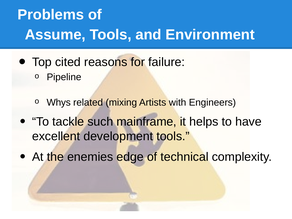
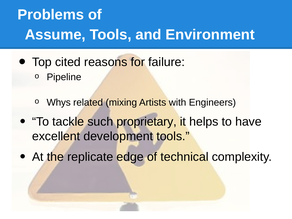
mainframe: mainframe -> proprietary (147, 122)
enemies: enemies -> replicate (90, 157)
